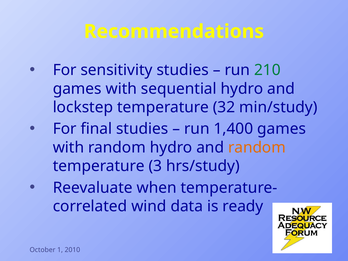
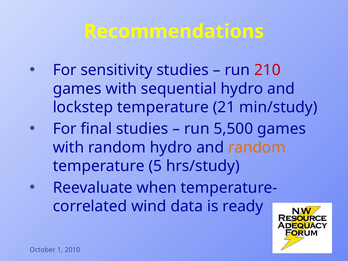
210 colour: green -> red (267, 70)
32: 32 -> 21 (224, 107)
1,400: 1,400 -> 5,500 (233, 129)
3: 3 -> 5 (155, 166)
